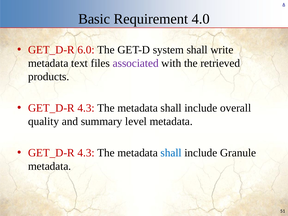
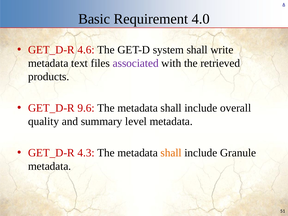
6.0: 6.0 -> 4.6 (86, 50)
4.3: 4.3 -> 9.6 (86, 108)
shall colour: blue -> orange (171, 153)
